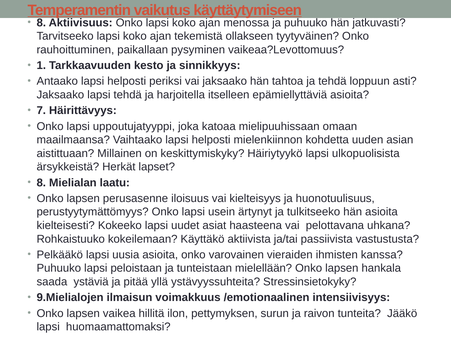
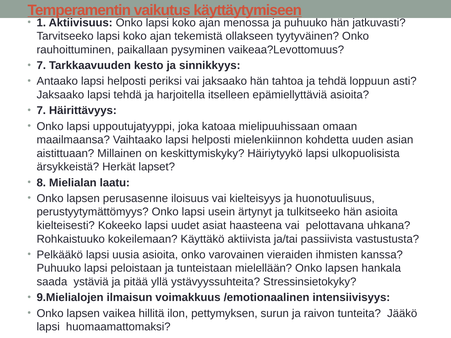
8: 8 -> 1 (41, 23)
1: 1 -> 7 (41, 66)
